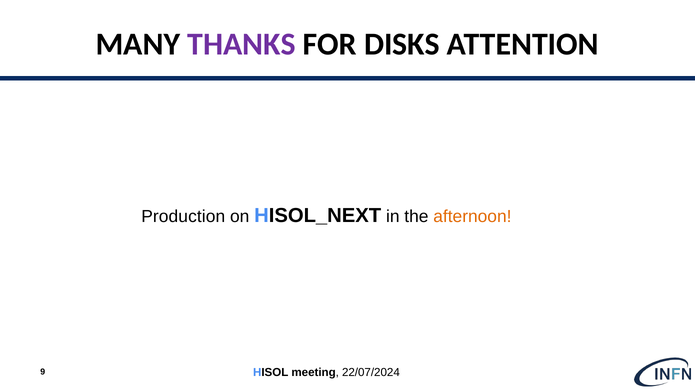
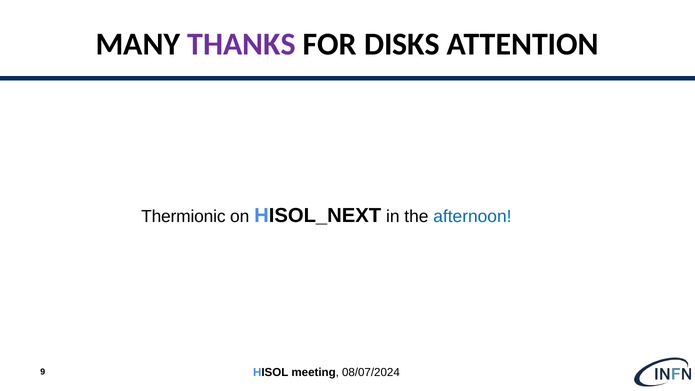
Production: Production -> Thermionic (183, 216)
afternoon colour: orange -> blue (472, 216)
22/07/2024: 22/07/2024 -> 08/07/2024 (371, 373)
